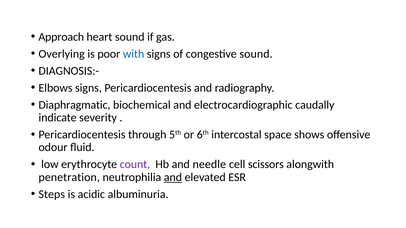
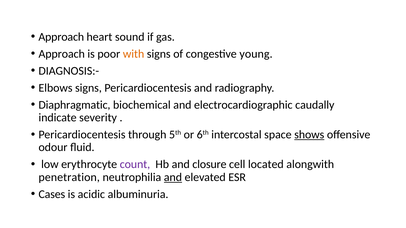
Overlying: Overlying -> Approach (62, 54)
with colour: blue -> orange (134, 54)
congestive sound: sound -> young (256, 54)
shows underline: none -> present (309, 135)
needle: needle -> closure (209, 165)
scissors: scissors -> located (266, 165)
Steps: Steps -> Cases (52, 194)
